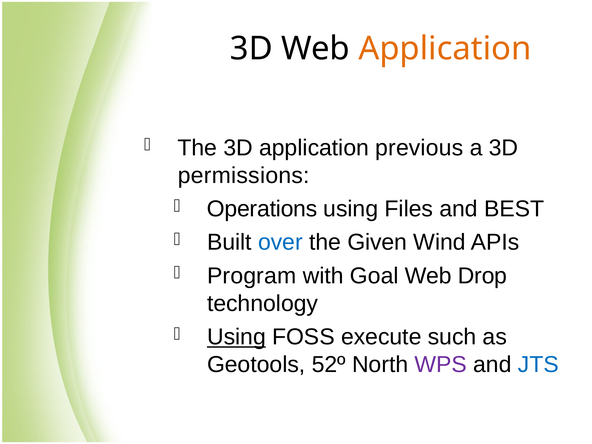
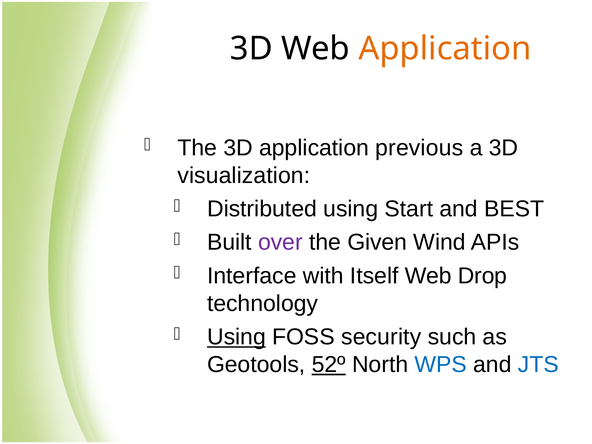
permissions: permissions -> visualization (244, 175)
Operations: Operations -> Distributed (262, 209)
Files: Files -> Start (409, 209)
over colour: blue -> purple (280, 242)
Program: Program -> Interface (252, 276)
Goal: Goal -> Itself (374, 276)
execute: execute -> security (381, 337)
52º underline: none -> present (329, 365)
WPS colour: purple -> blue (441, 365)
